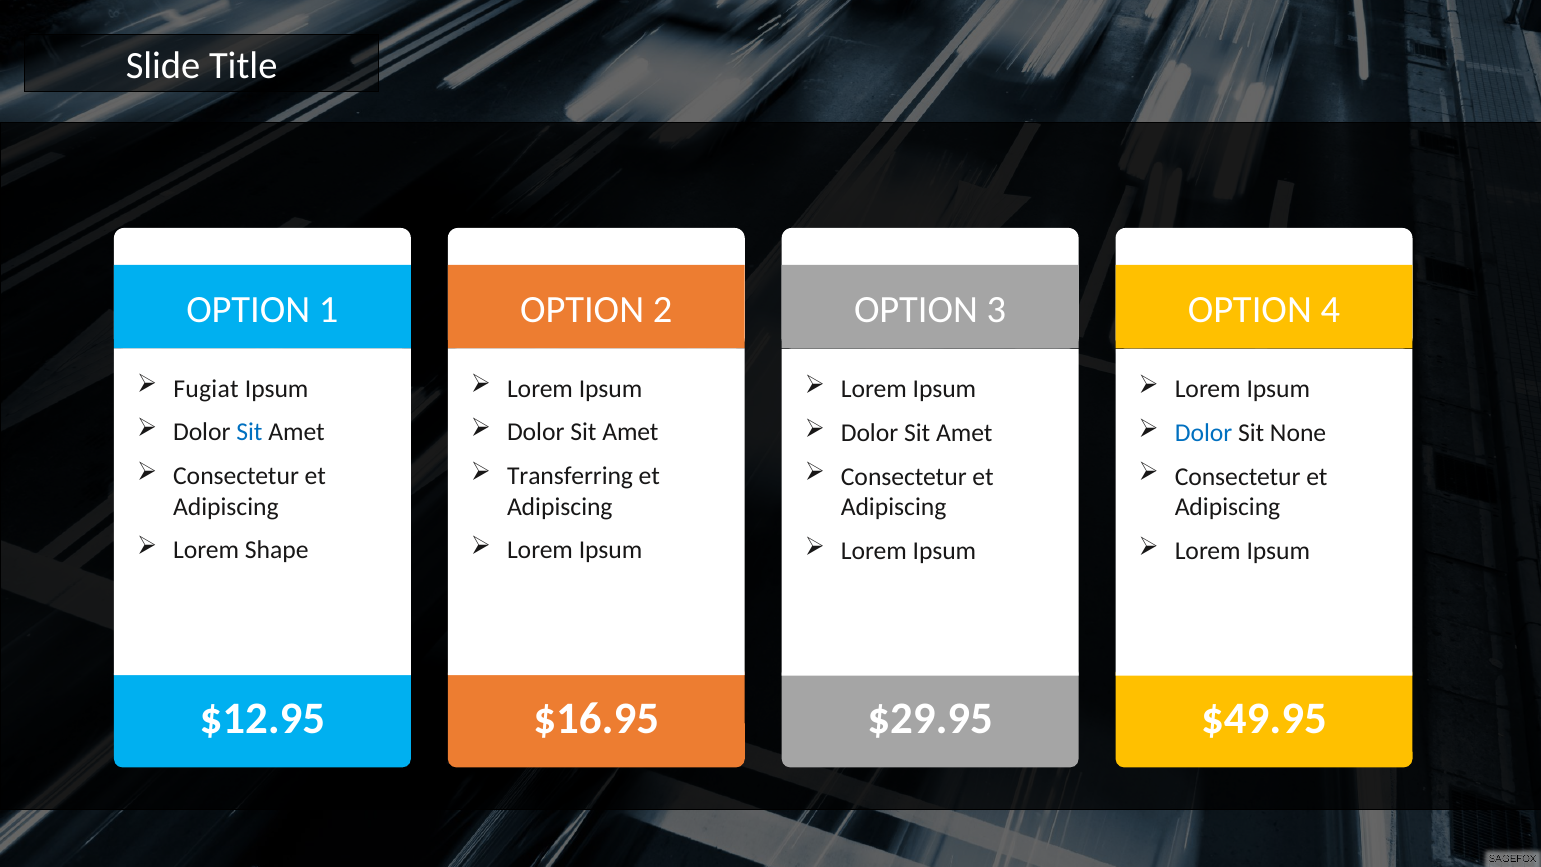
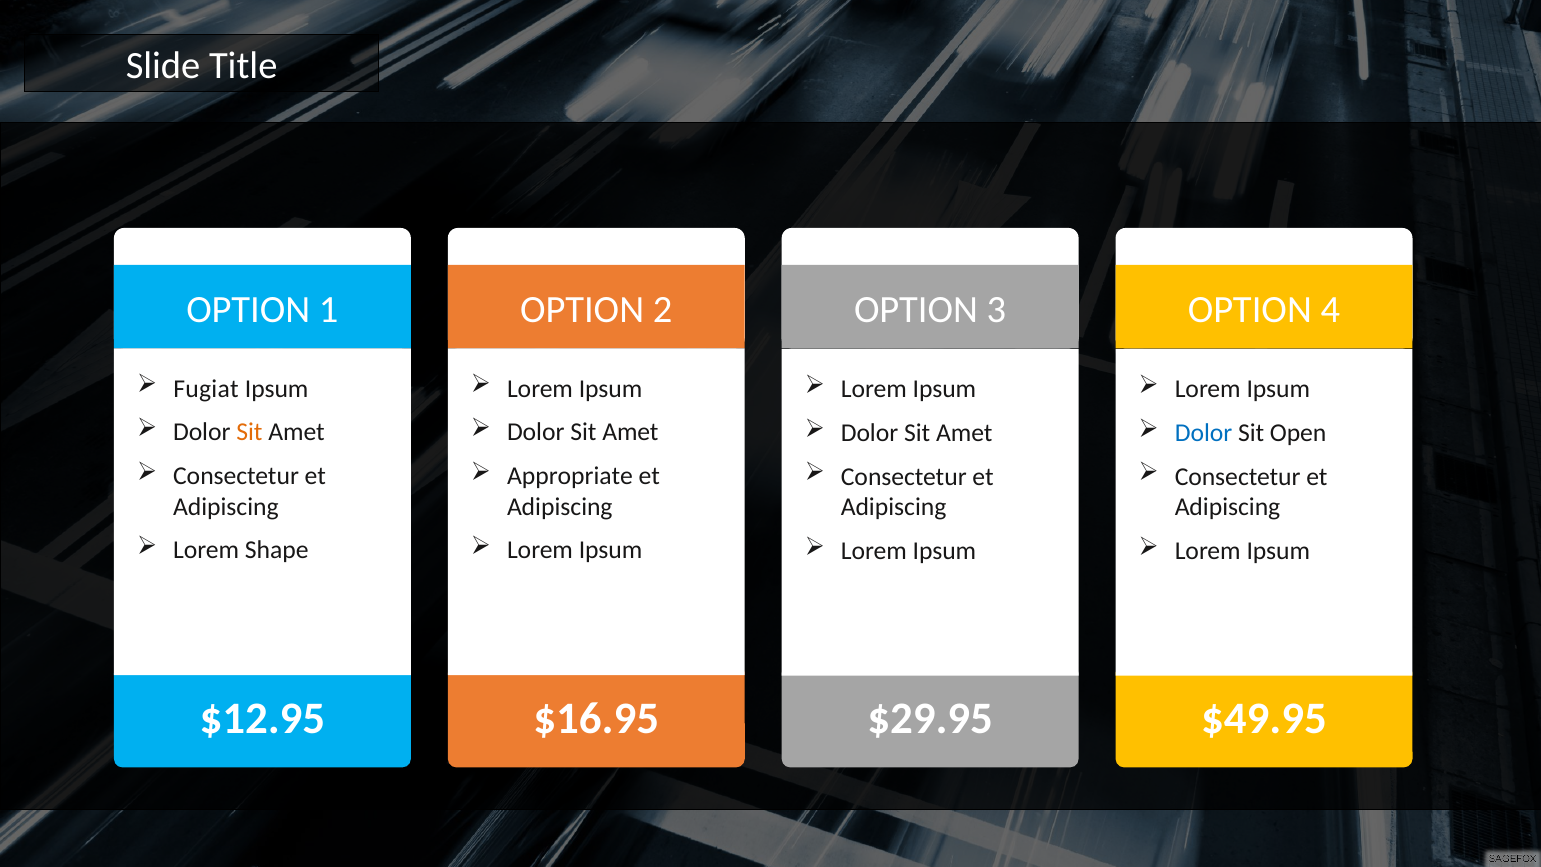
Sit colour: blue -> orange (249, 432)
None: None -> Open (1298, 433)
Transferring: Transferring -> Appropriate (570, 476)
